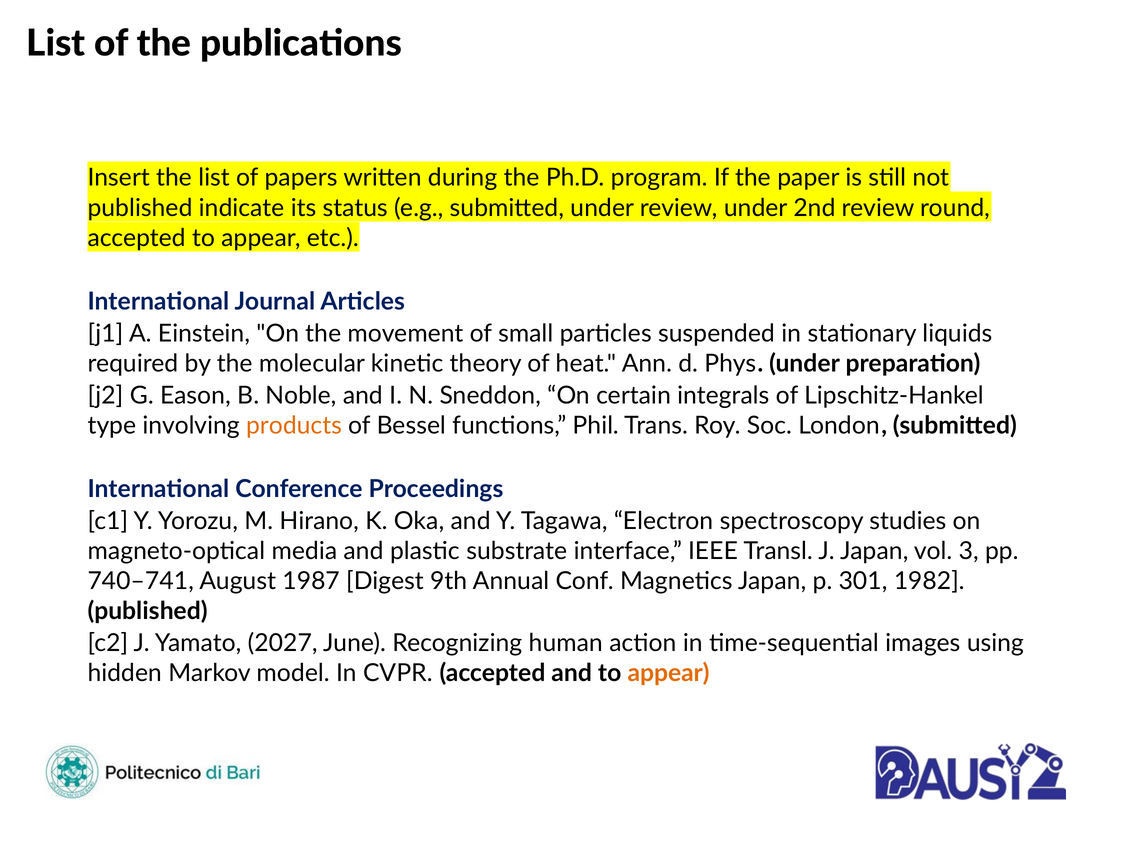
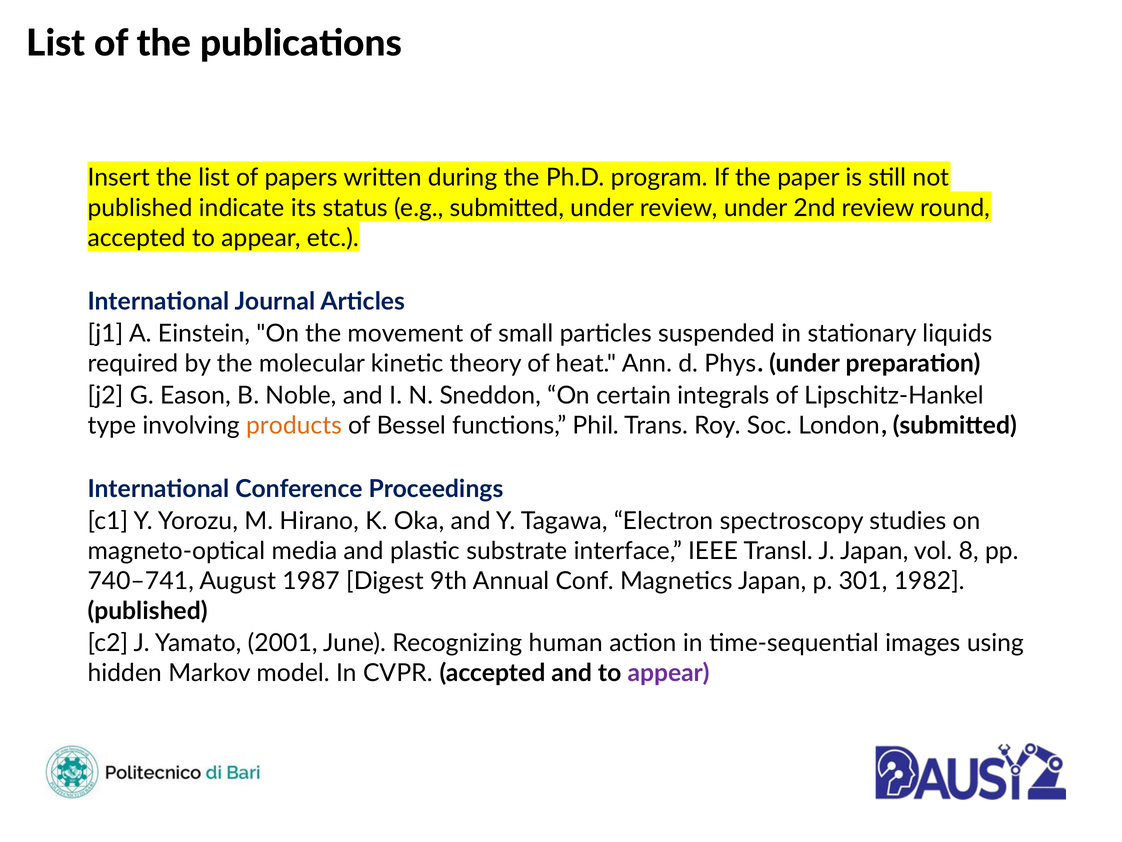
3: 3 -> 8 (969, 551)
2027: 2027 -> 2001 (283, 643)
appear colour: orange -> purple (669, 673)
